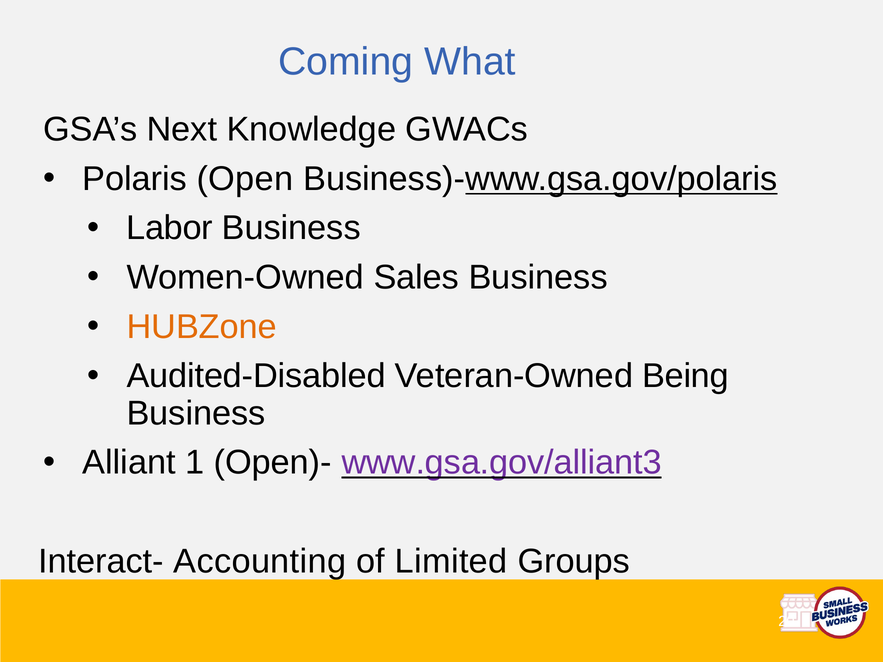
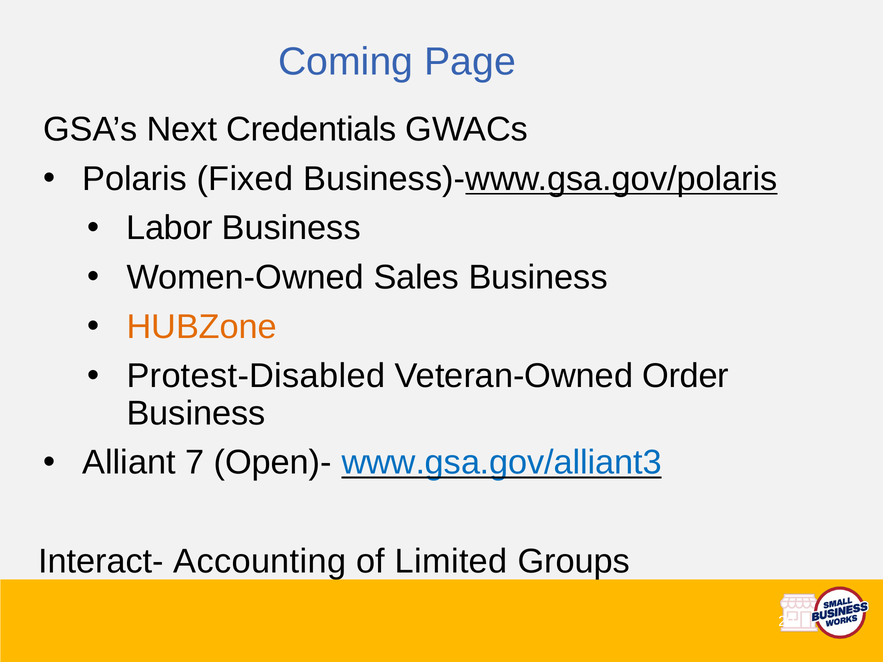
What: What -> Page (470, 62)
Knowledge: Knowledge -> Credentials (311, 129)
Open: Open -> Fixed (245, 179)
Audited-Disabled: Audited-Disabled -> Protest-Disabled (256, 376)
Being: Being -> Order (686, 376)
1: 1 -> 7 (195, 463)
www.gsa.gov/alliant3 colour: purple -> blue (502, 463)
